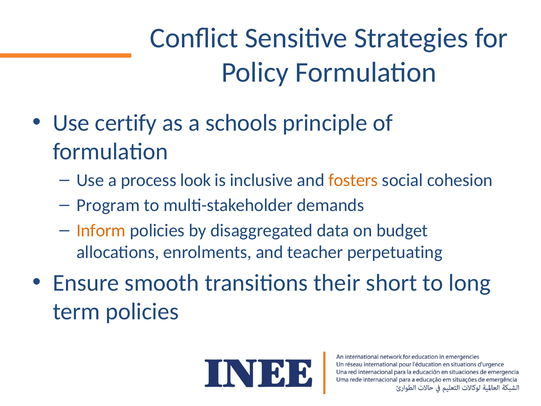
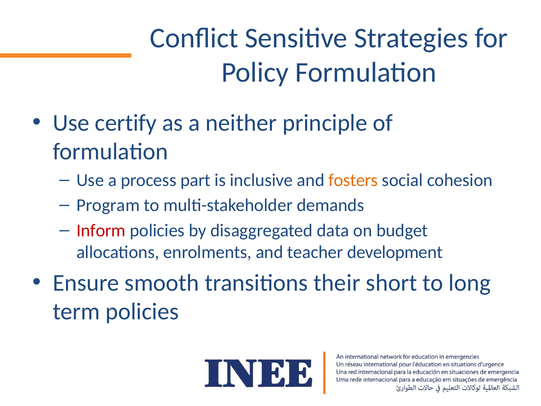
schools: schools -> neither (241, 123)
look: look -> part (196, 180)
Inform colour: orange -> red (101, 230)
perpetuating: perpetuating -> development (395, 252)
